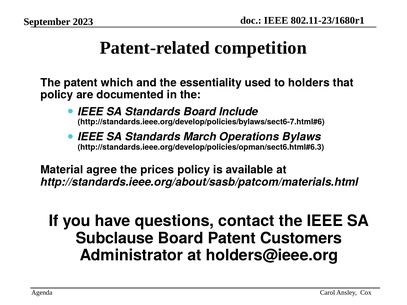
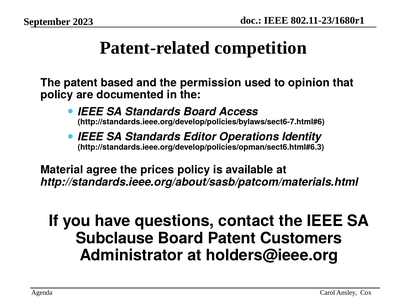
which: which -> based (117, 83)
essentiality: essentiality -> permission (211, 83)
holders: holders -> opinion (309, 83)
Include: Include -> Access (239, 112)
March: March -> Editor (200, 137)
Bylaws: Bylaws -> Identity (302, 137)
